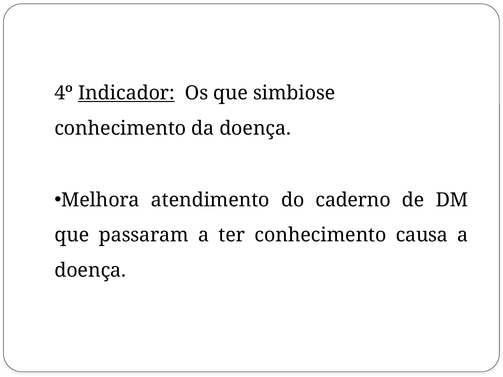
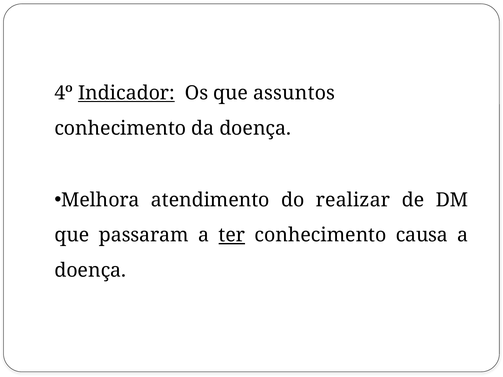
simbiose: simbiose -> assuntos (294, 93)
caderno: caderno -> realizar (353, 200)
ter underline: none -> present (232, 235)
